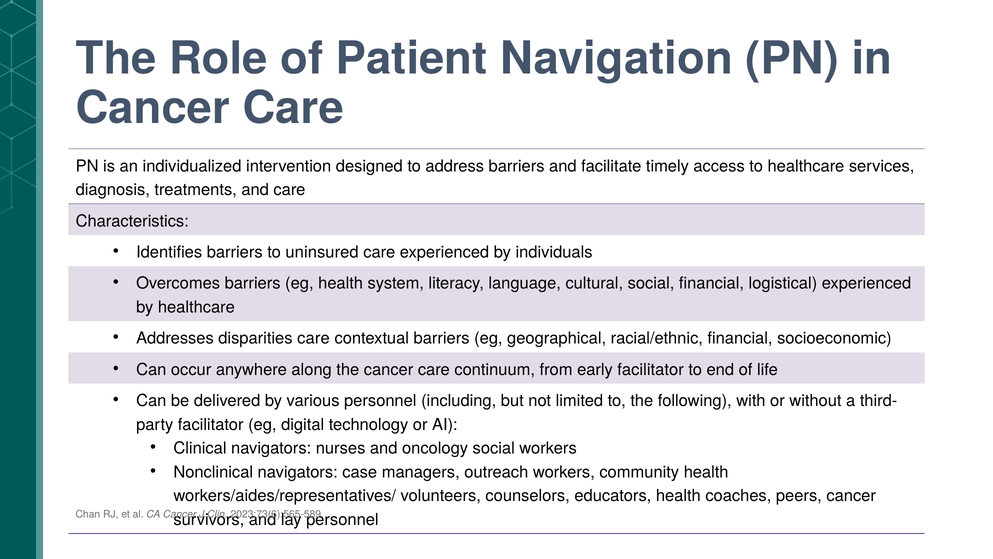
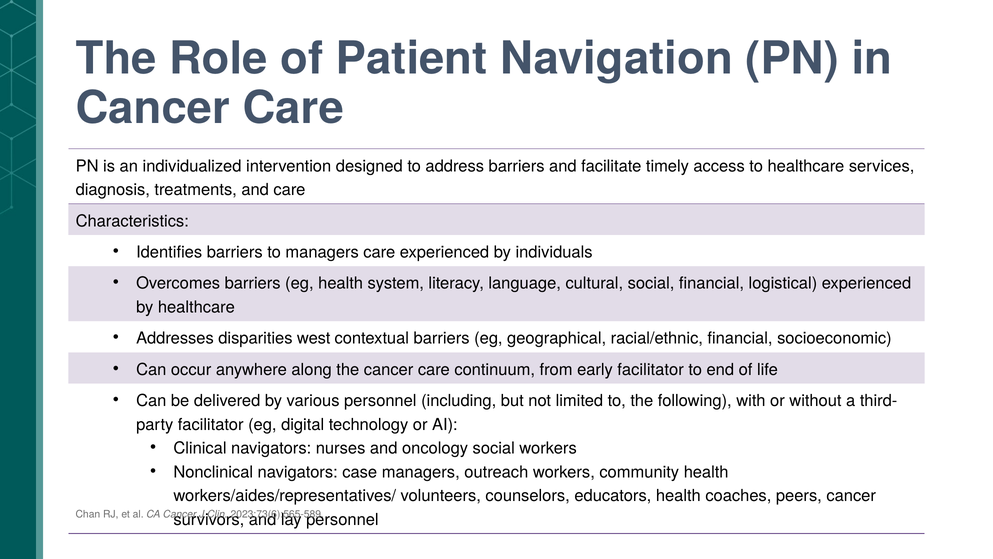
to uninsured: uninsured -> managers (322, 252)
disparities care: care -> west (314, 338)
